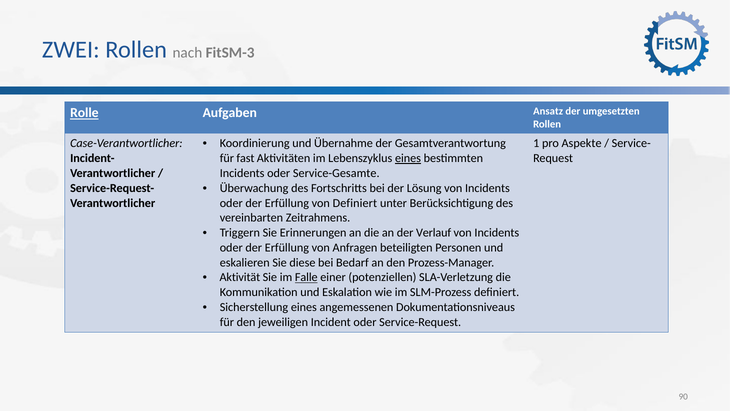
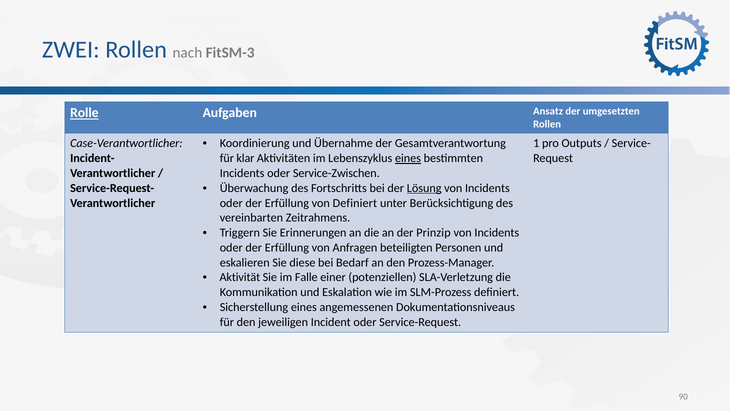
Aspekte: Aspekte -> Outputs (582, 143)
fast: fast -> klar (245, 158)
Service-Gesamte: Service-Gesamte -> Service-Zwischen (336, 173)
Lösung underline: none -> present (424, 188)
Verlauf: Verlauf -> Prinzip (433, 233)
Falle underline: present -> none (306, 277)
